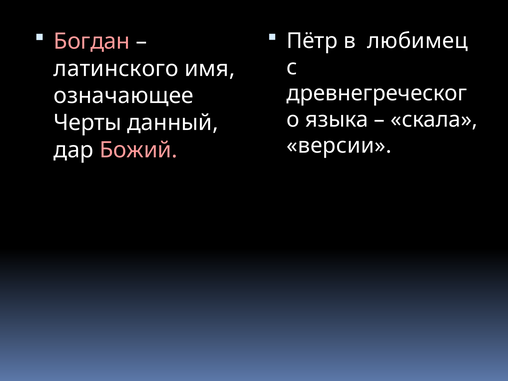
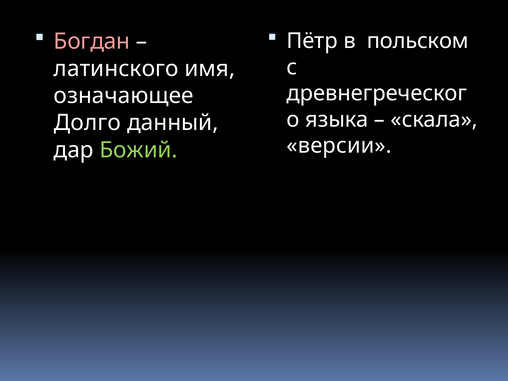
любимец: любимец -> польском (418, 41)
Черты: Черты -> Долго (87, 123)
Божий colour: pink -> light green (139, 150)
